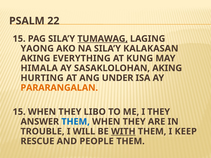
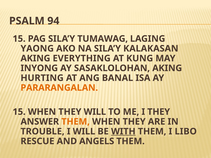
22: 22 -> 94 (53, 21)
TUMAWAG underline: present -> none (103, 39)
HIMALA: HIMALA -> INYONG (39, 68)
UNDER: UNDER -> BANAL (118, 78)
THEY LIBO: LIBO -> WILL (95, 112)
THEM colour: blue -> orange (76, 122)
KEEP: KEEP -> LIBO (186, 132)
PEOPLE: PEOPLE -> ANGELS (97, 141)
